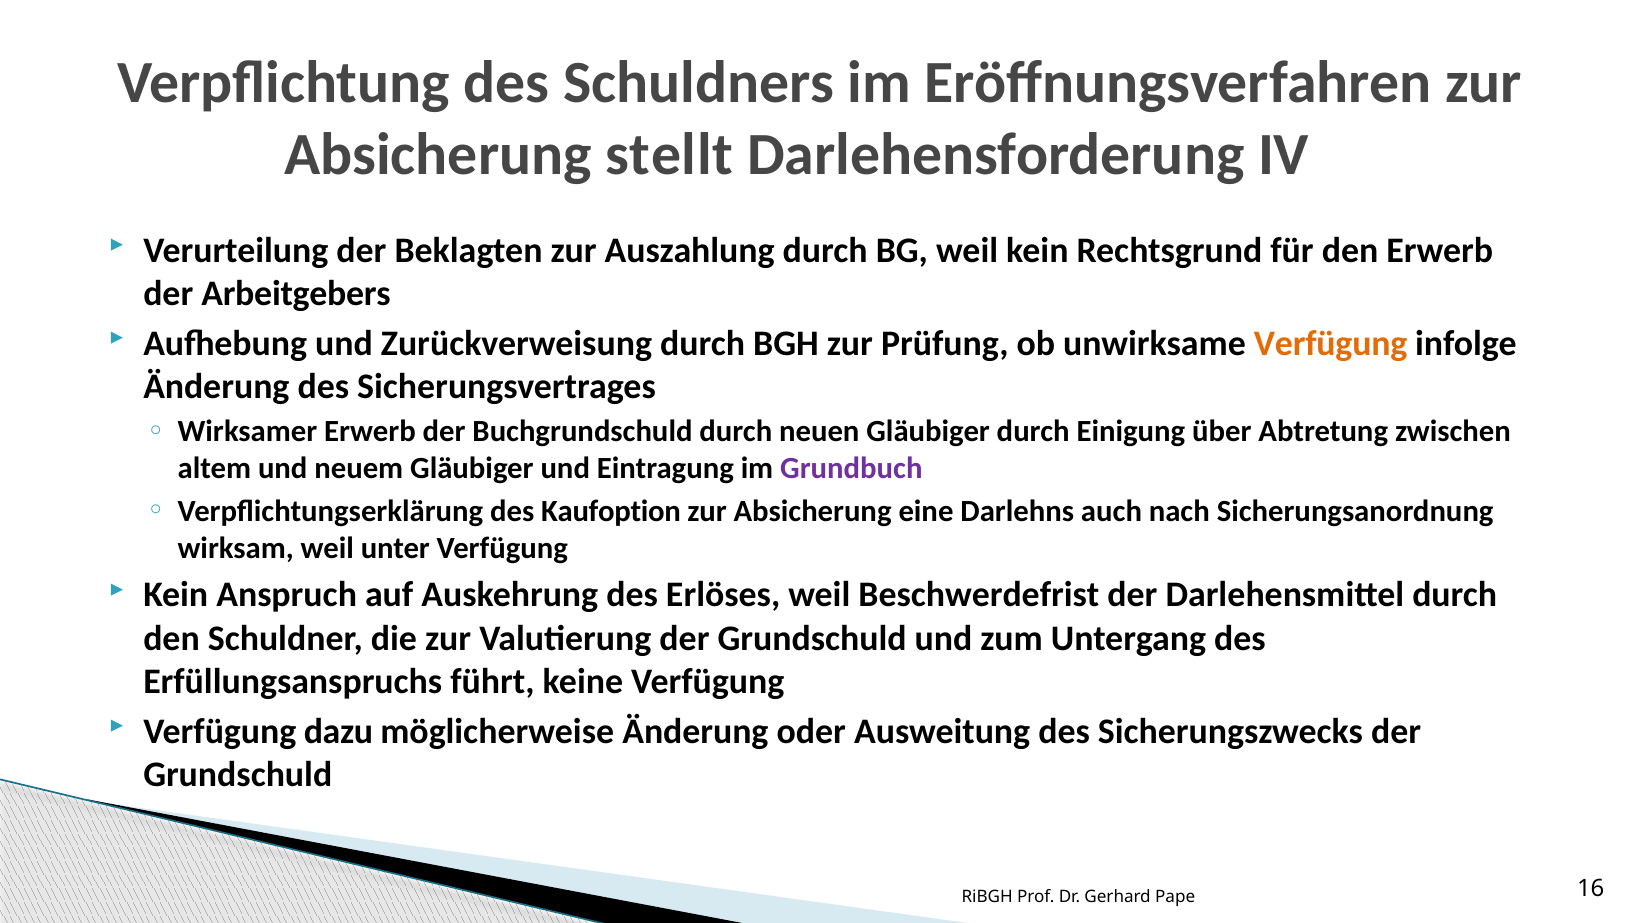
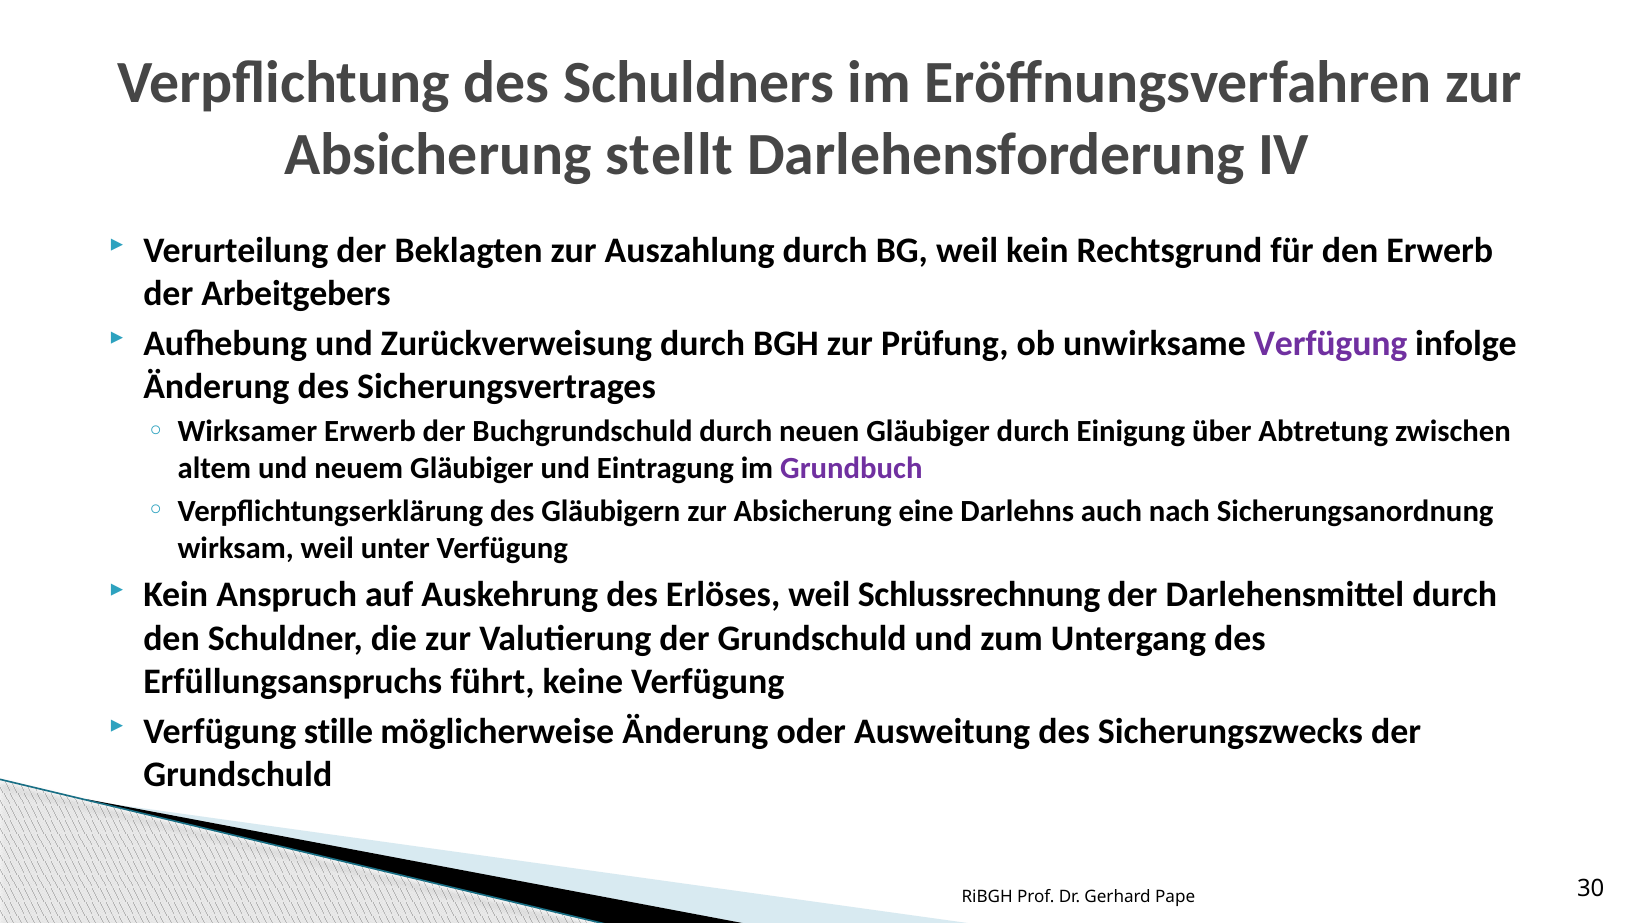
Verfügung colour: orange -> purple (1331, 343)
Kaufoption: Kaufoption -> Gläubigern (611, 511)
Beschwerdefrist: Beschwerdefrist -> Schlussrechnung (979, 595)
dazu: dazu -> stille (338, 731)
16: 16 -> 30 (1591, 888)
